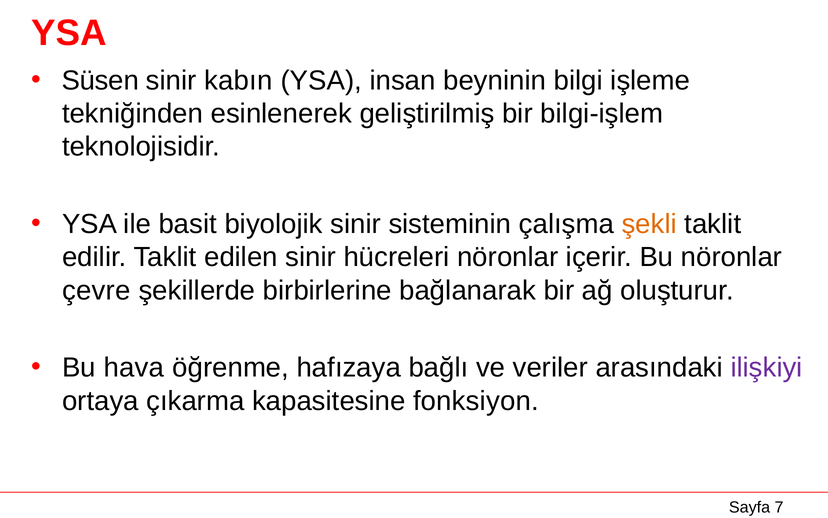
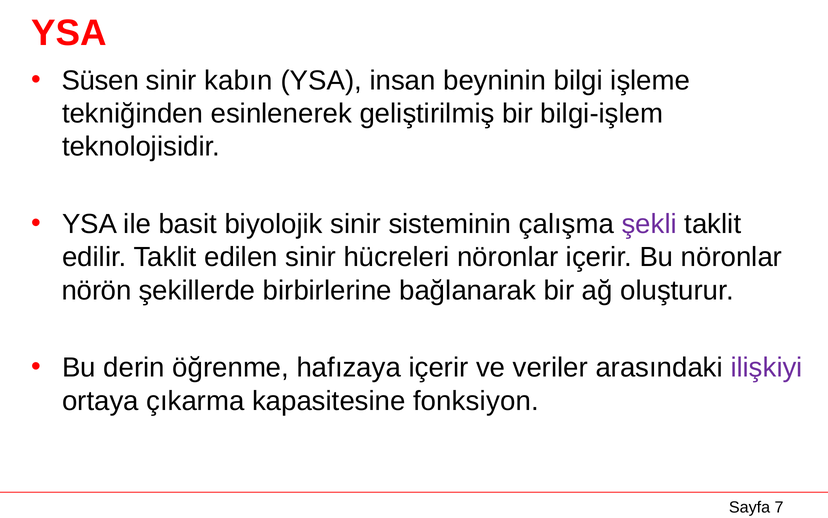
şekli colour: orange -> purple (649, 224)
çevre: çevre -> nörön (97, 290)
hava: hava -> derin (134, 367)
hafızaya bağlı: bağlı -> içerir (438, 367)
